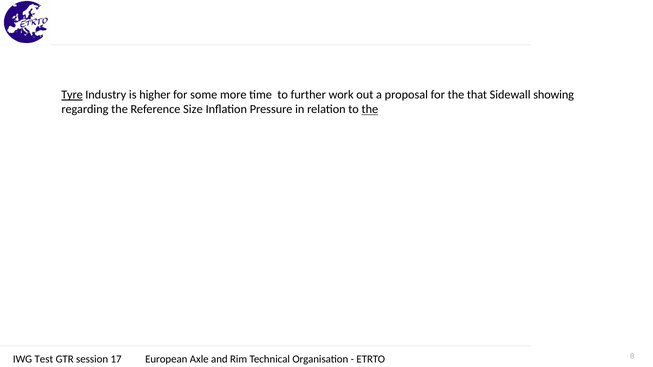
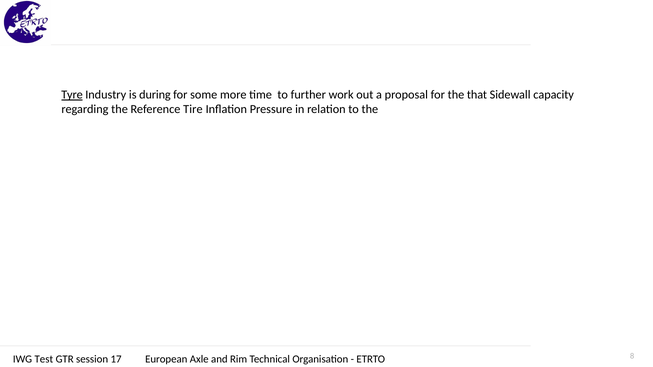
higher: higher -> during (155, 95)
showing: showing -> capacity (554, 95)
Size: Size -> Tire (193, 109)
the underline: present -> none (370, 109)
